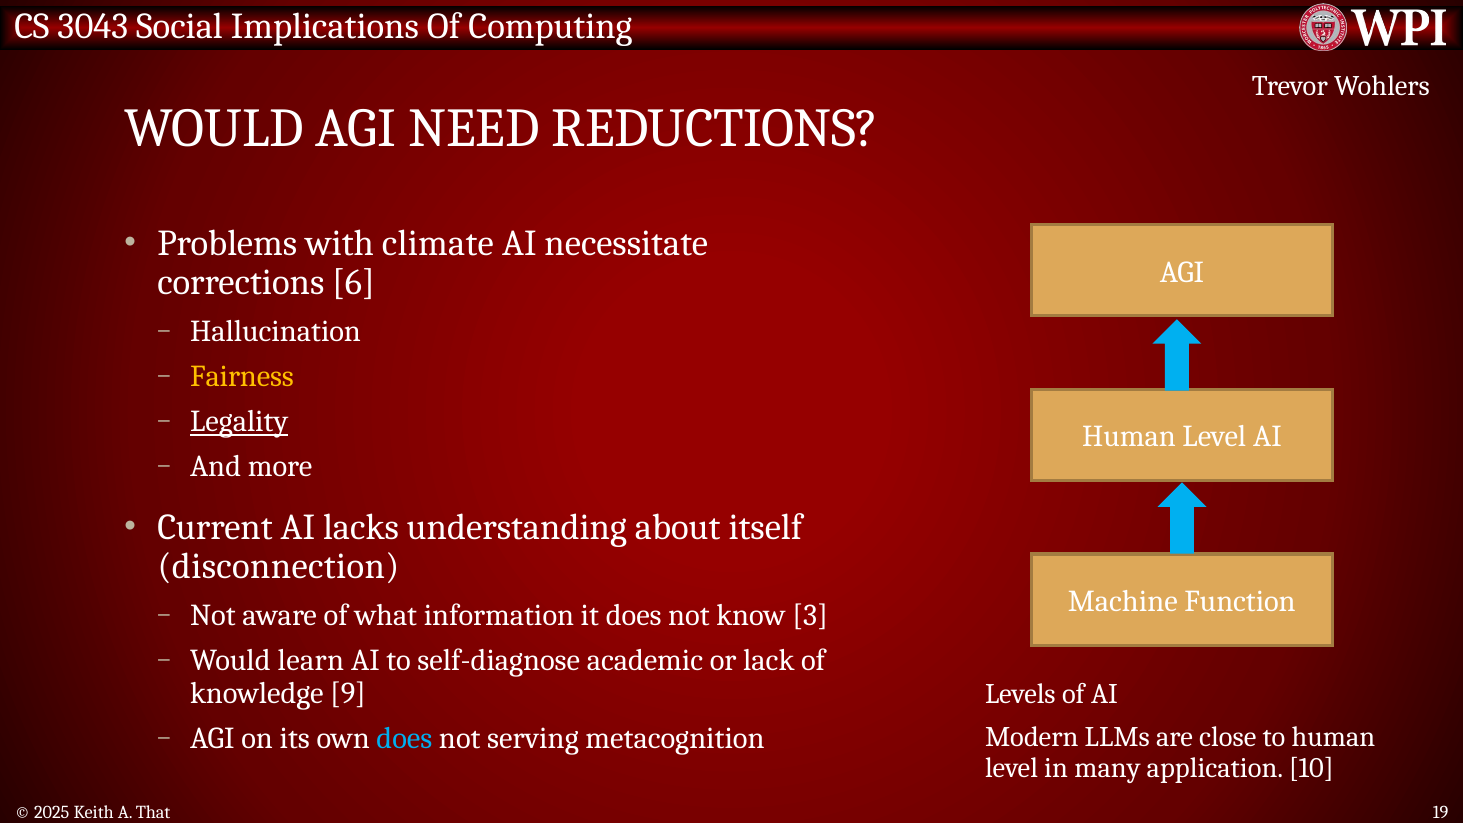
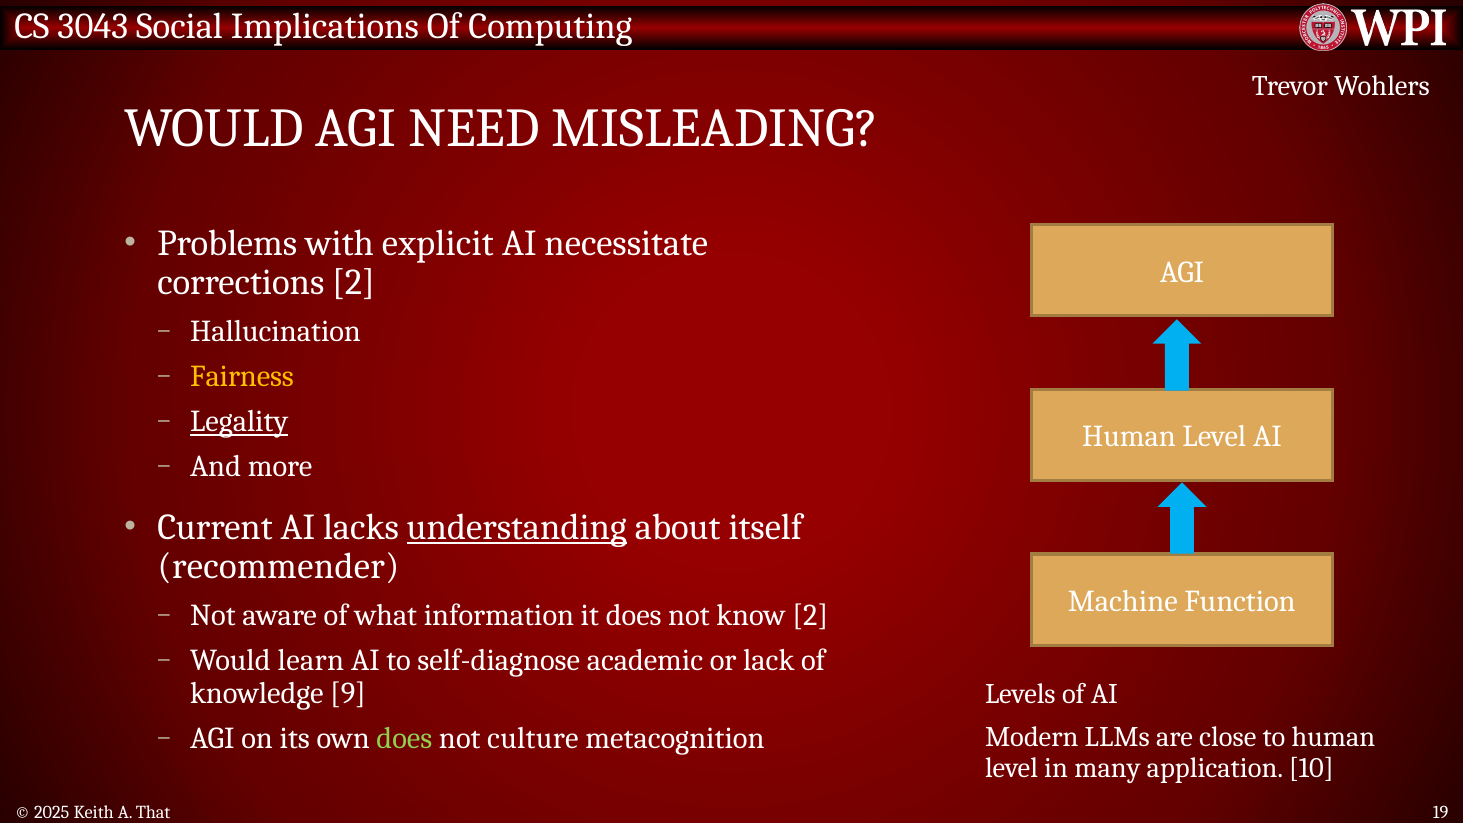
REDUCTIONS: REDUCTIONS -> MISLEADING (715, 129)
climate: climate -> explicit (438, 243)
corrections 6: 6 -> 2 (354, 283)
understanding underline: none -> present (517, 527)
disconnection: disconnection -> recommender (278, 567)
know 3: 3 -> 2 (810, 615)
does colour: light blue -> light green (404, 738)
serving: serving -> culture (533, 738)
